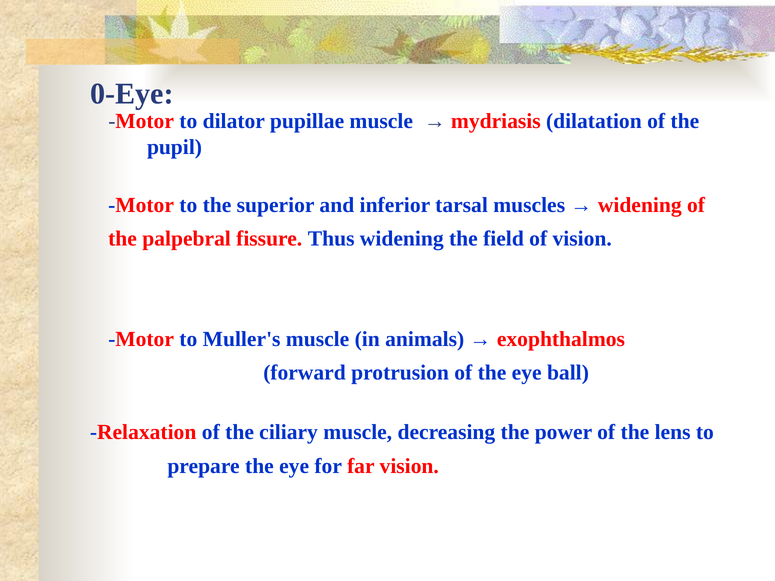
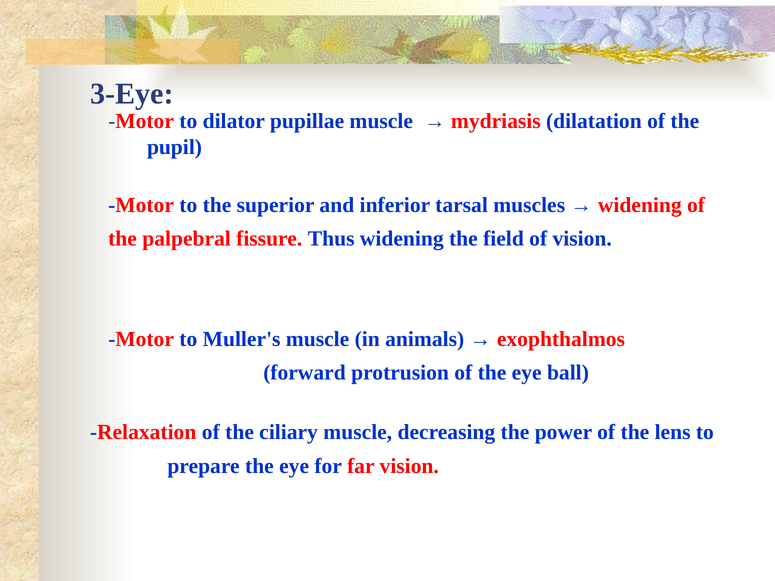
0-Eye: 0-Eye -> 3-Eye (132, 94)
